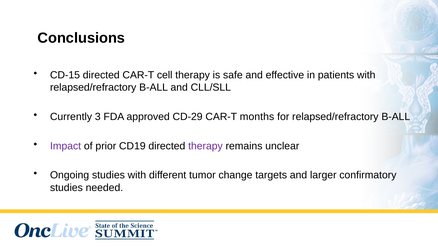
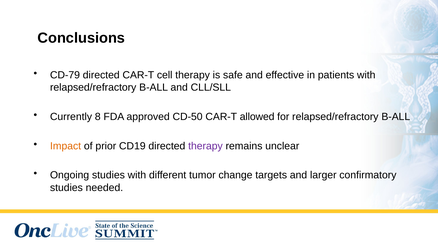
CD-15: CD-15 -> CD-79 (65, 75)
3: 3 -> 8 (98, 117)
CD-29: CD-29 -> CD-50 (188, 117)
months: months -> allowed (257, 117)
Impact colour: purple -> orange (66, 146)
